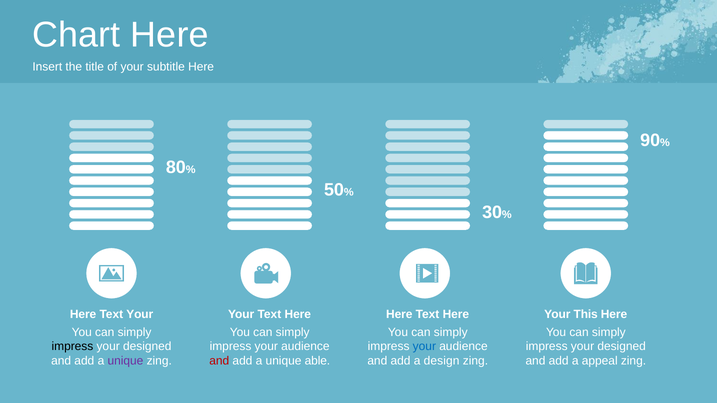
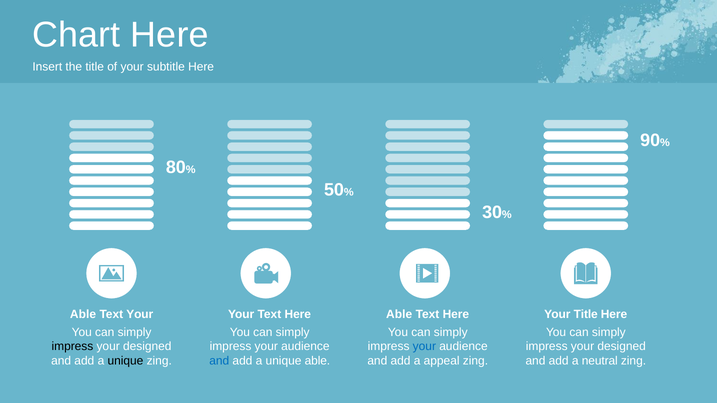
Here: Here -> Able (83, 315)
Here: Here -> Able (399, 315)
Your This: This -> Title (586, 315)
unique colour: purple -> black (125, 361)
and colour: red -> blue (219, 361)
design: design -> appeal (442, 361)
appeal: appeal -> neutral (600, 361)
